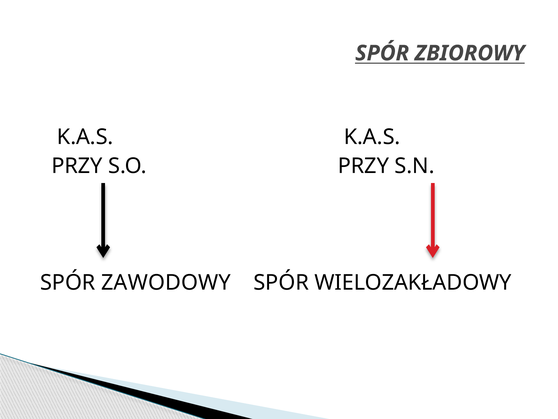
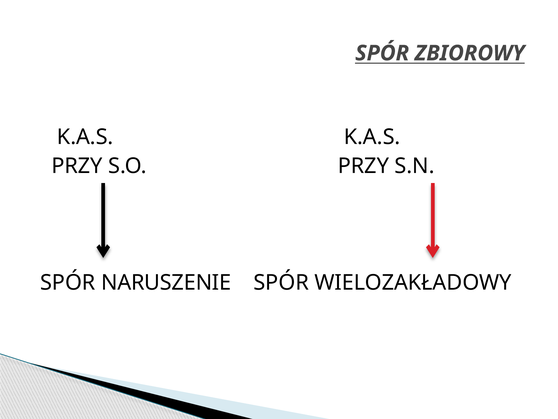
ZAWODOWY: ZAWODOWY -> NARUSZENIE (166, 282)
